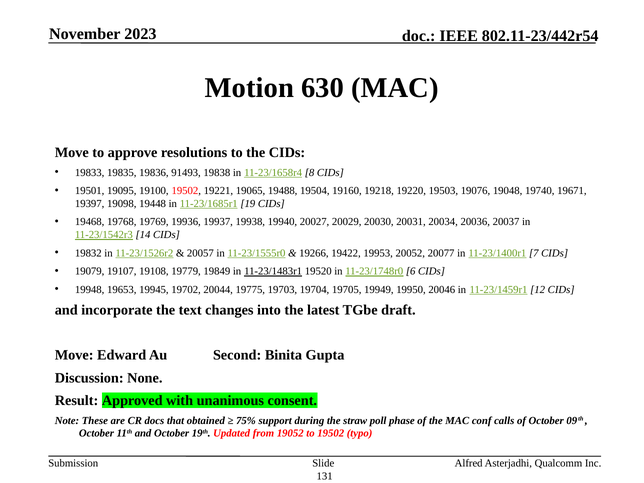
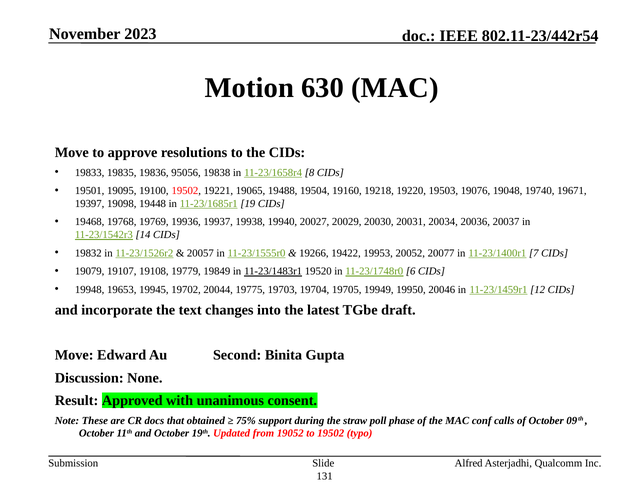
91493: 91493 -> 95056 (186, 172)
